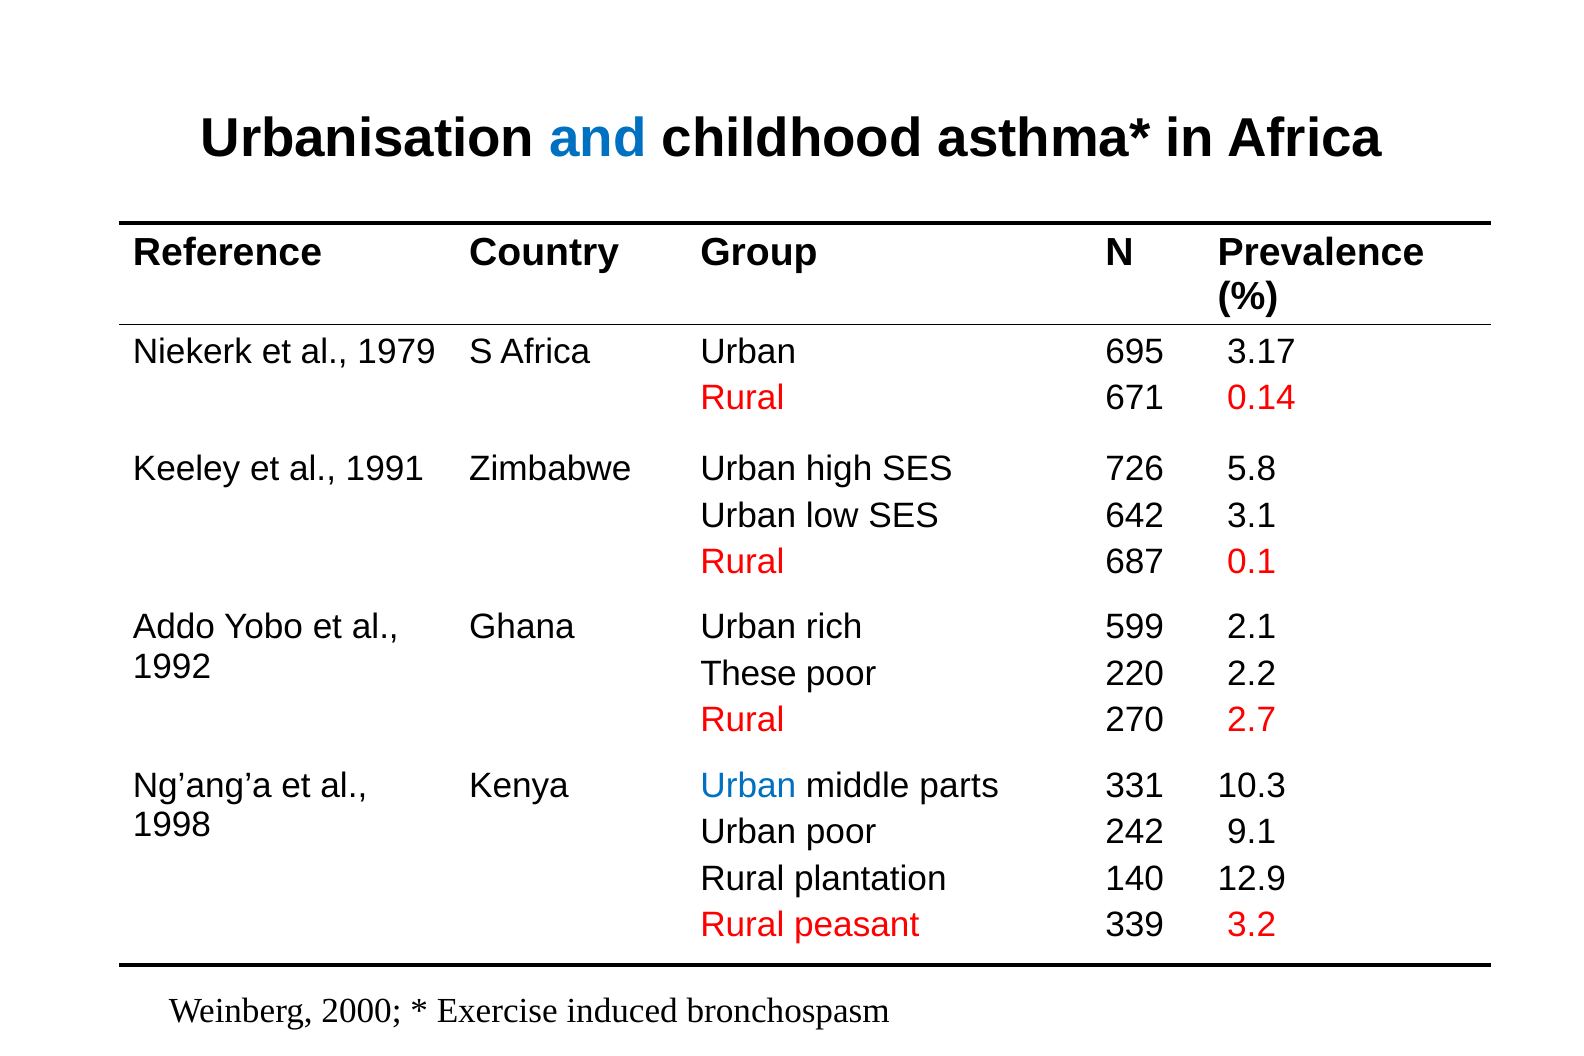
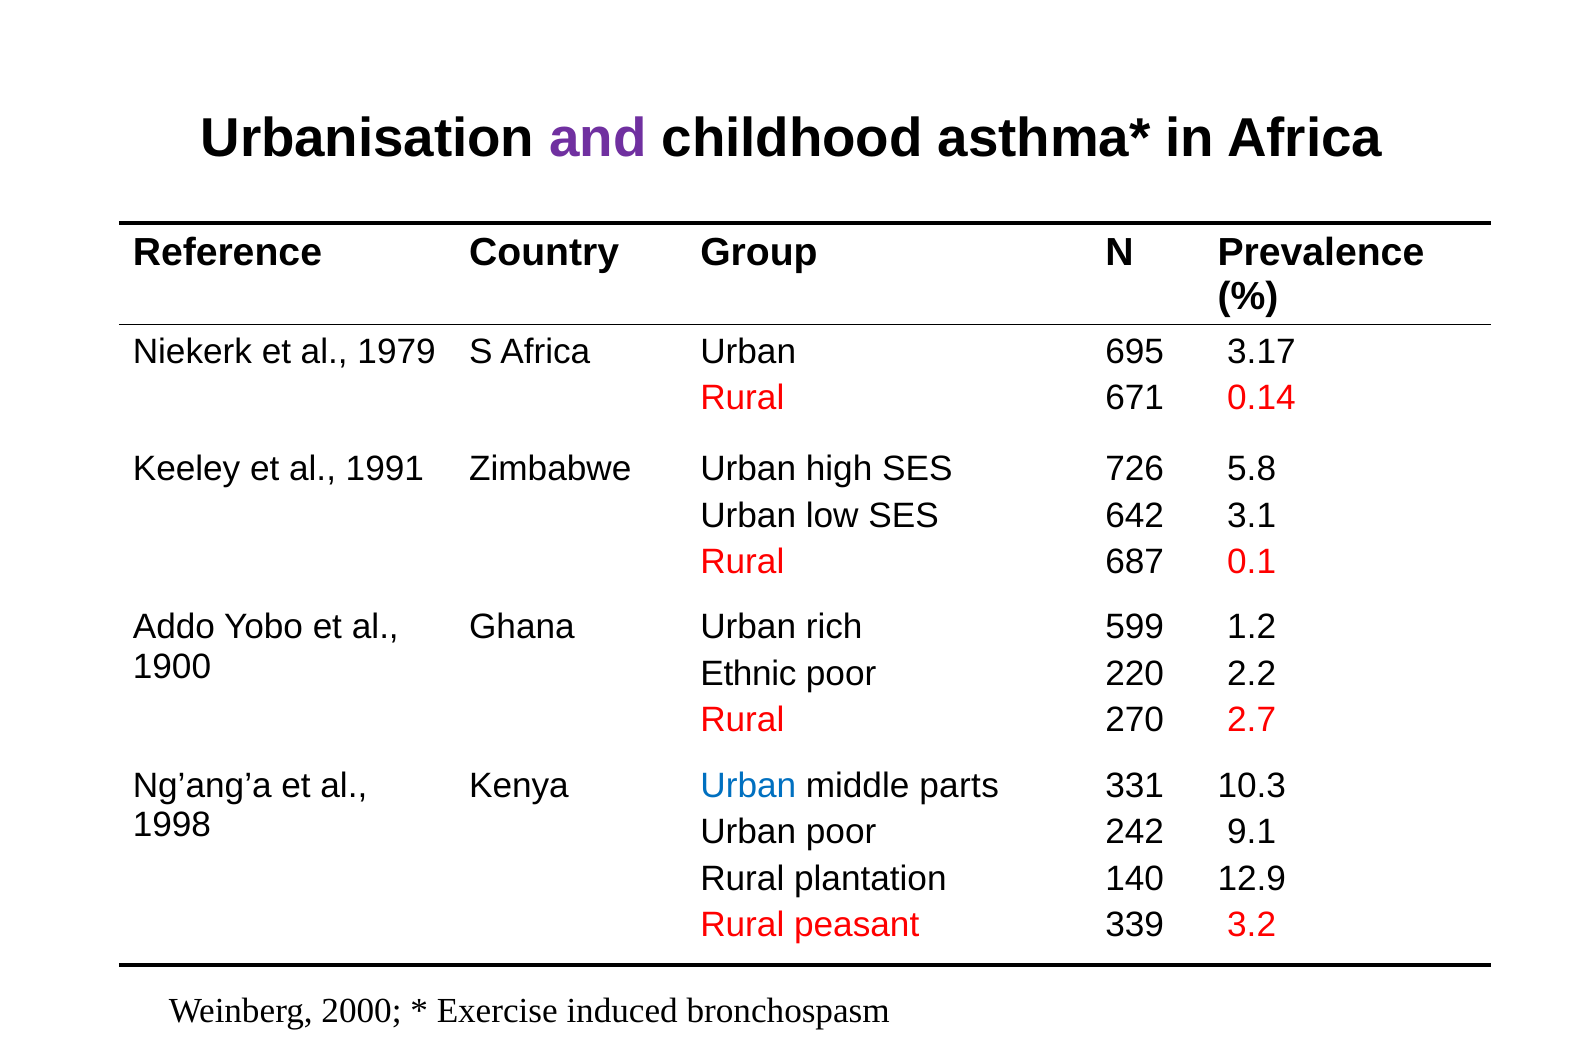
and colour: blue -> purple (598, 139)
2.1: 2.1 -> 1.2 (1252, 627)
1992: 1992 -> 1900 (172, 667)
These: These -> Ethnic (748, 674)
